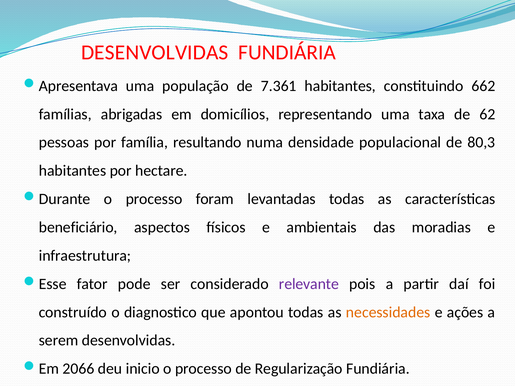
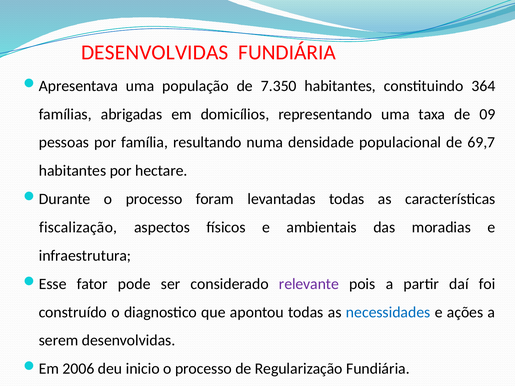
7.361: 7.361 -> 7.350 (279, 86)
662: 662 -> 364 (483, 86)
62: 62 -> 09 (487, 114)
80,3: 80,3 -> 69,7 (481, 143)
beneficiário: beneficiário -> fiscalização (78, 227)
necessidades colour: orange -> blue (388, 312)
2066: 2066 -> 2006 (78, 369)
